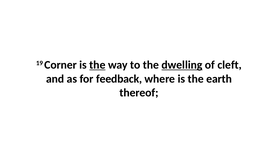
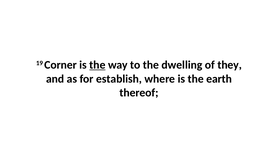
dwelling underline: present -> none (182, 65)
cleft: cleft -> they (230, 65)
feedback: feedback -> establish (119, 79)
